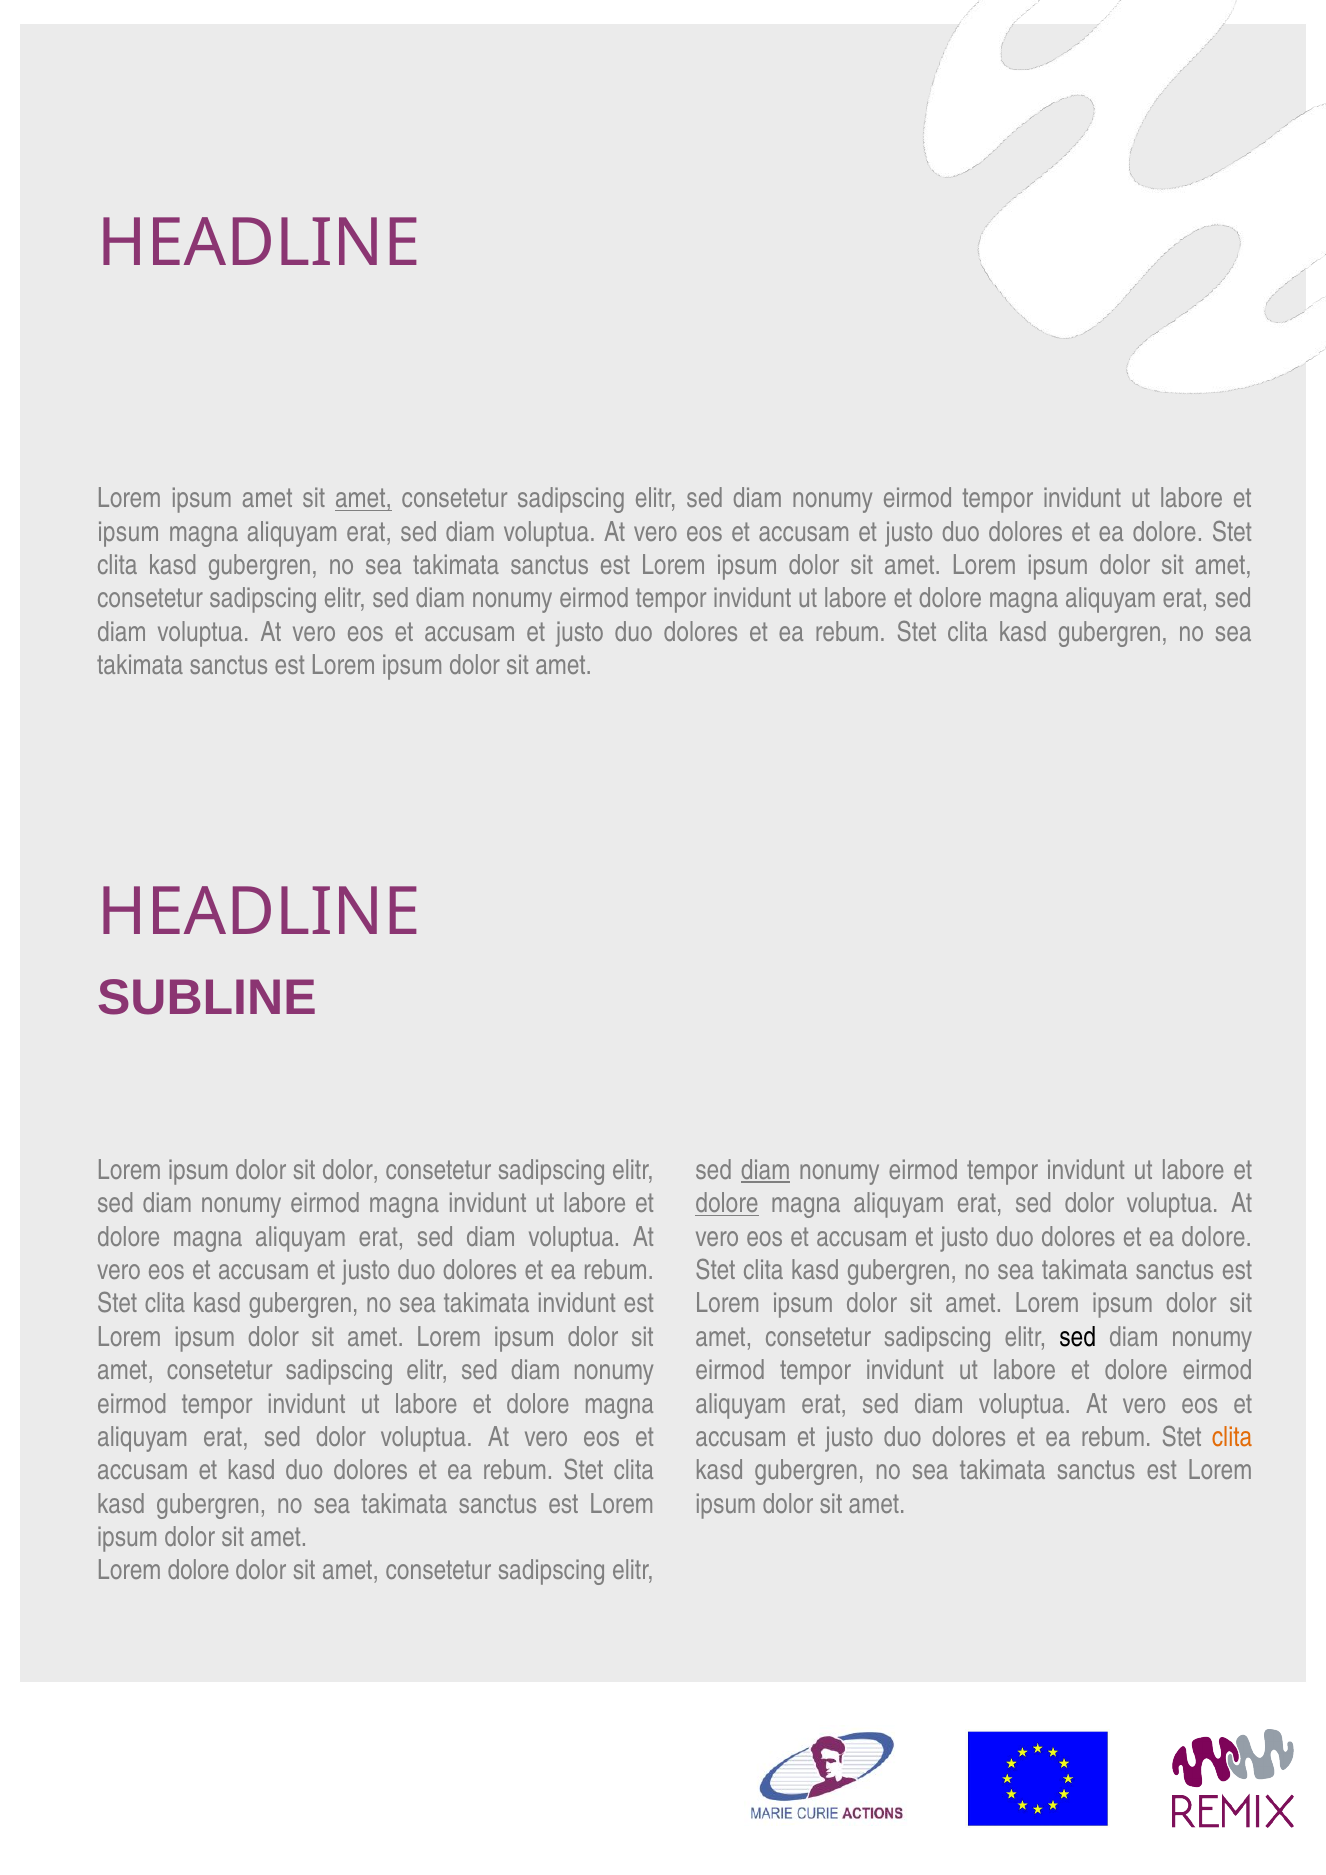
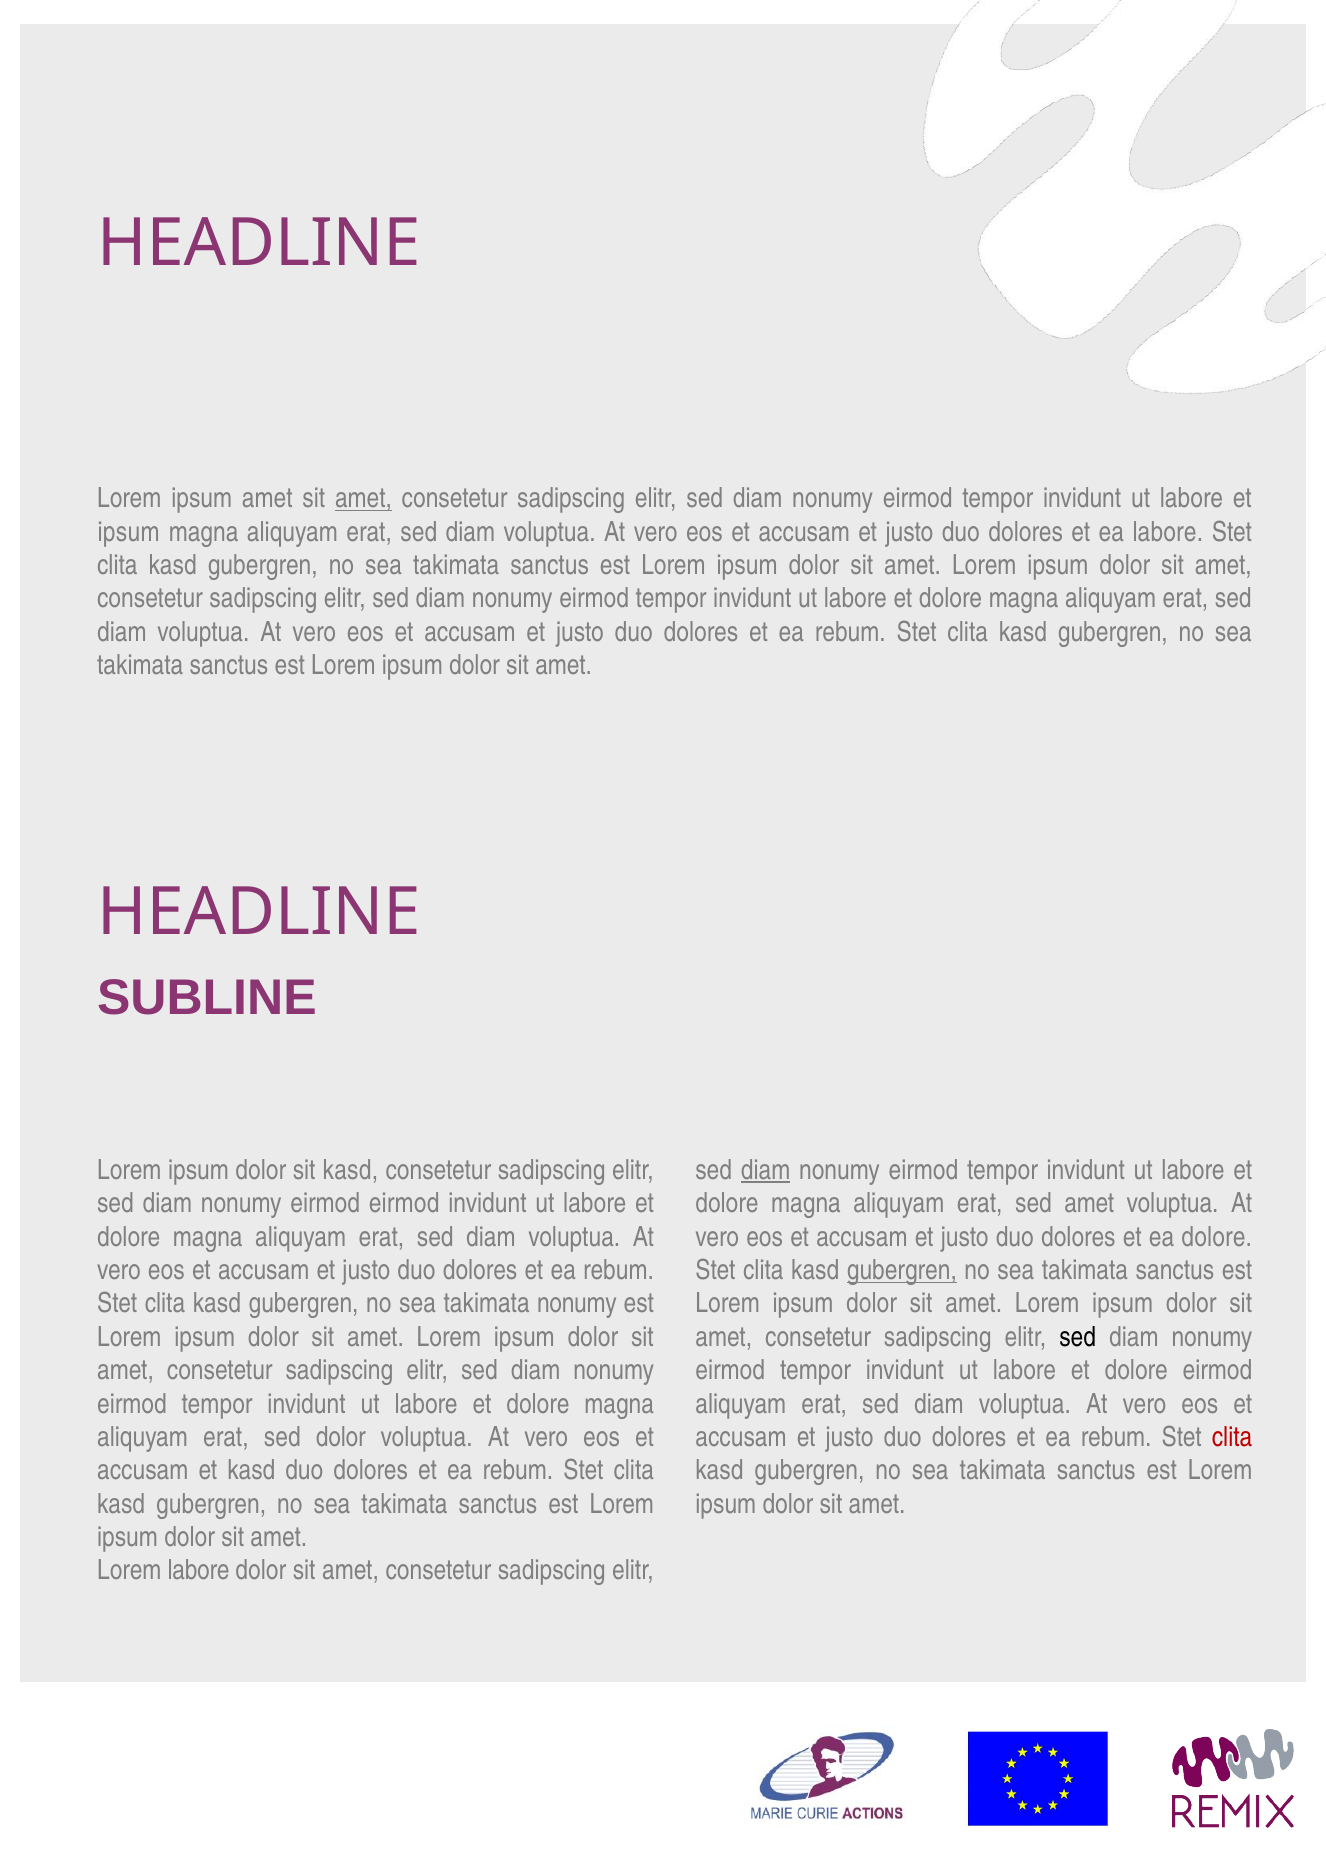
dolore: dolore -> labore (1168, 532)
sit dolor: dolor -> kasd (350, 1170)
eirmod magna: magna -> eirmod (404, 1204)
dolore underline: present -> none (727, 1204)
dolor: dolor -> amet (1089, 1204)
gubergren underline: none -> present (902, 1270)
takimata invidunt: invidunt -> nonumy (577, 1304)
clita colour: orange -> red (1232, 1437)
Lorem dolore: dolore -> labore (199, 1571)
